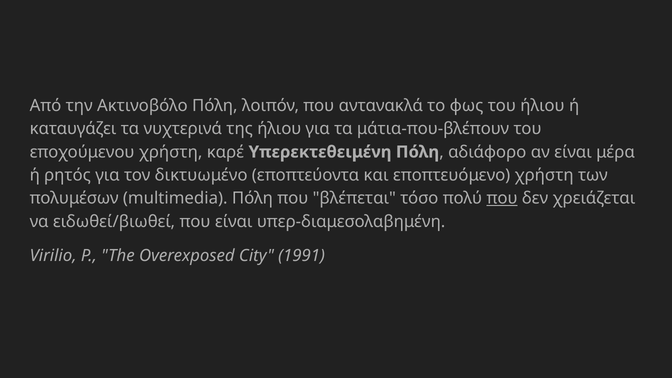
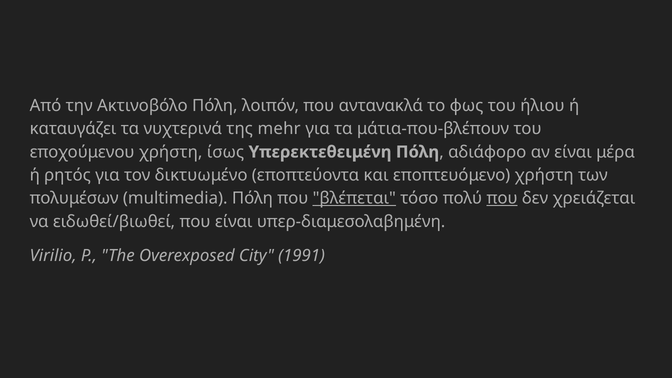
της ήλιου: ήλιου -> mehr (279, 129)
καρέ: καρέ -> ίσως (225, 152)
βλέπεται underline: none -> present (354, 198)
